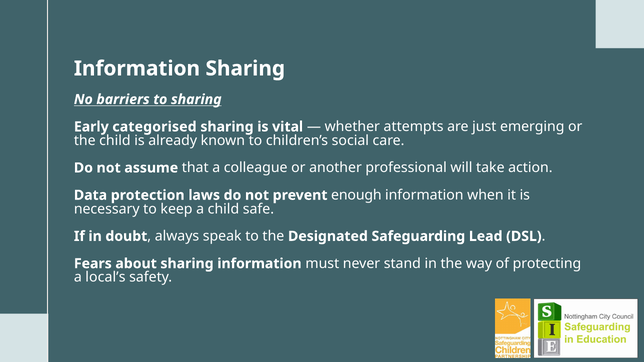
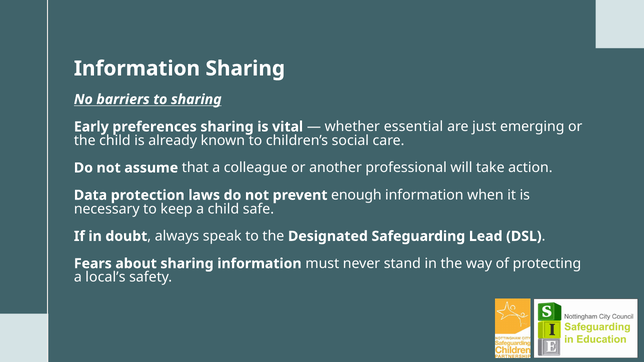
categorised: categorised -> preferences (155, 127)
attempts: attempts -> essential (414, 127)
